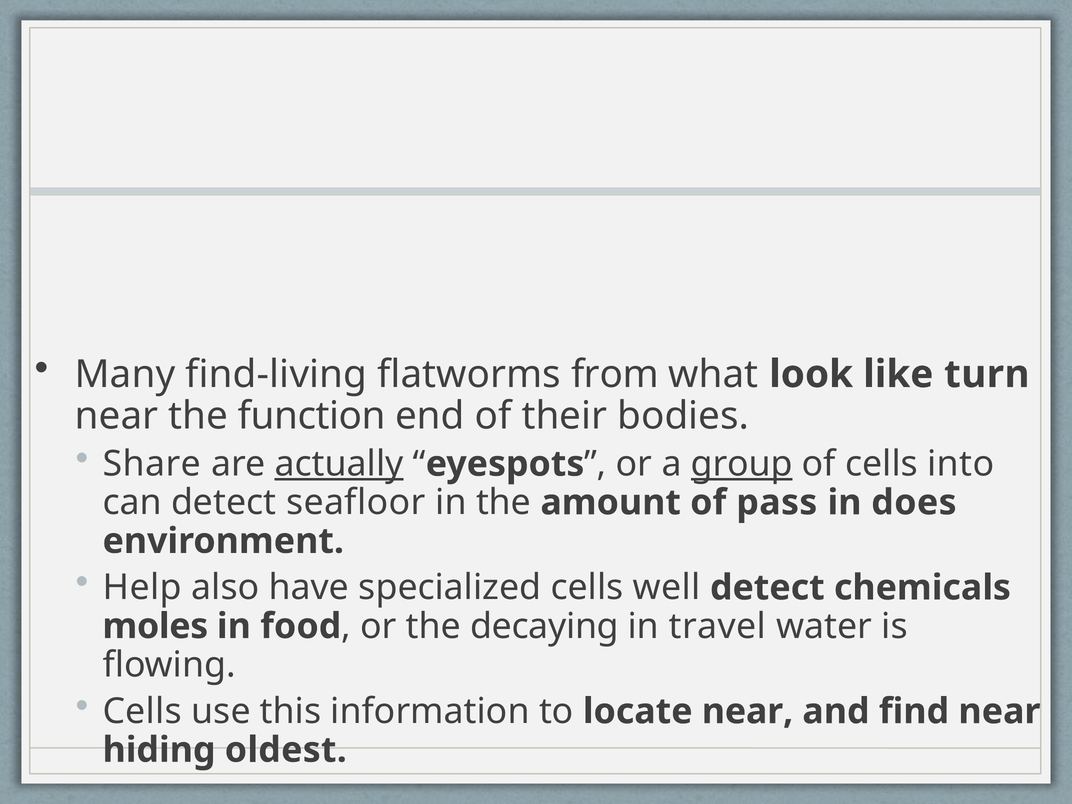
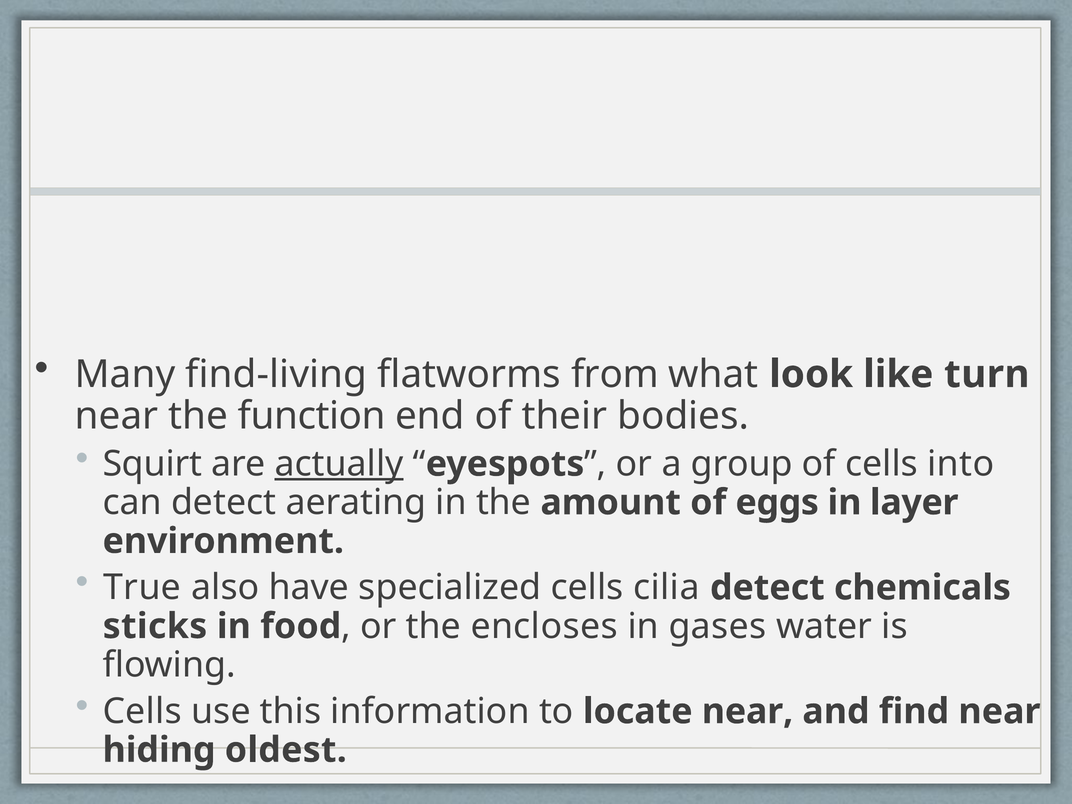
Share: Share -> Squirt (152, 464)
group underline: present -> none (742, 464)
seafloor: seafloor -> aerating (356, 503)
pass: pass -> eggs (777, 503)
does: does -> layer (914, 503)
Help: Help -> True (142, 588)
well: well -> cilia (666, 588)
moles: moles -> sticks (155, 626)
decaying: decaying -> encloses (544, 626)
travel: travel -> gases (717, 626)
